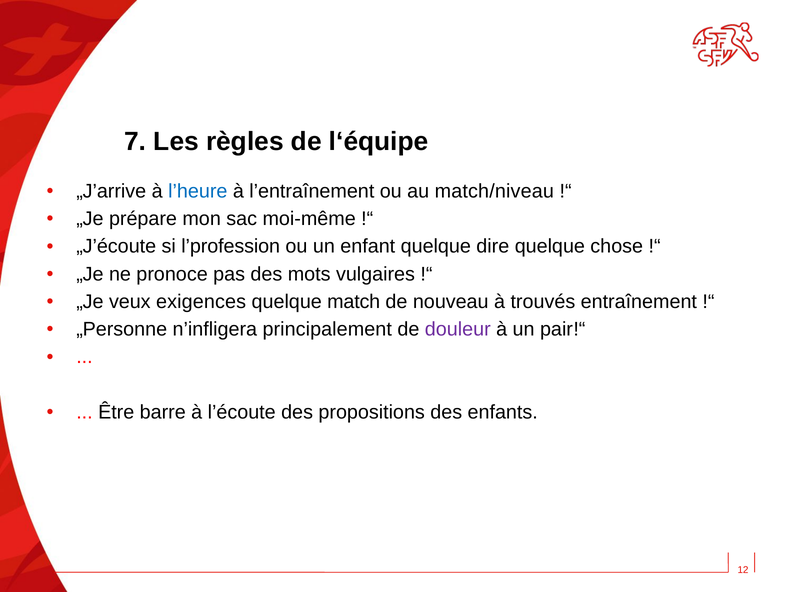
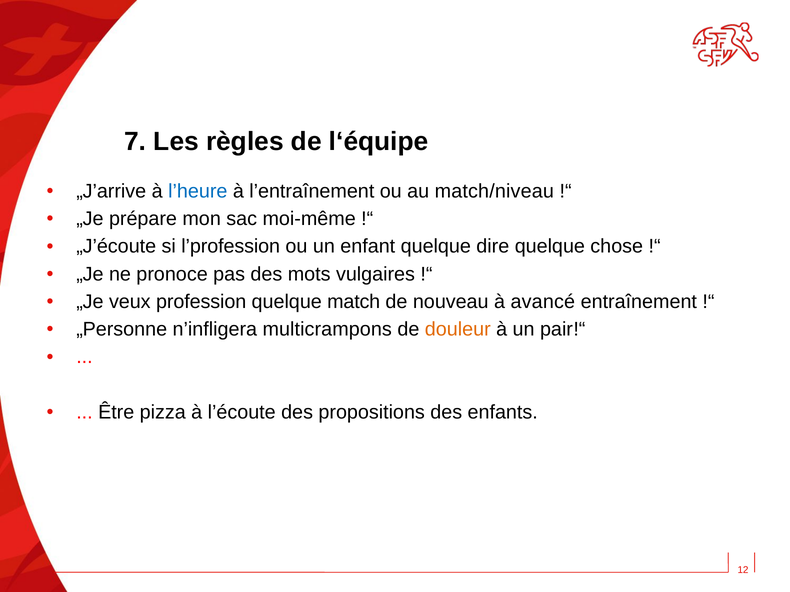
exigences: exigences -> profession (201, 302)
trouvés: trouvés -> avancé (543, 302)
principalement: principalement -> multicrampons (327, 330)
douleur colour: purple -> orange (458, 330)
barre: barre -> pizza (163, 412)
